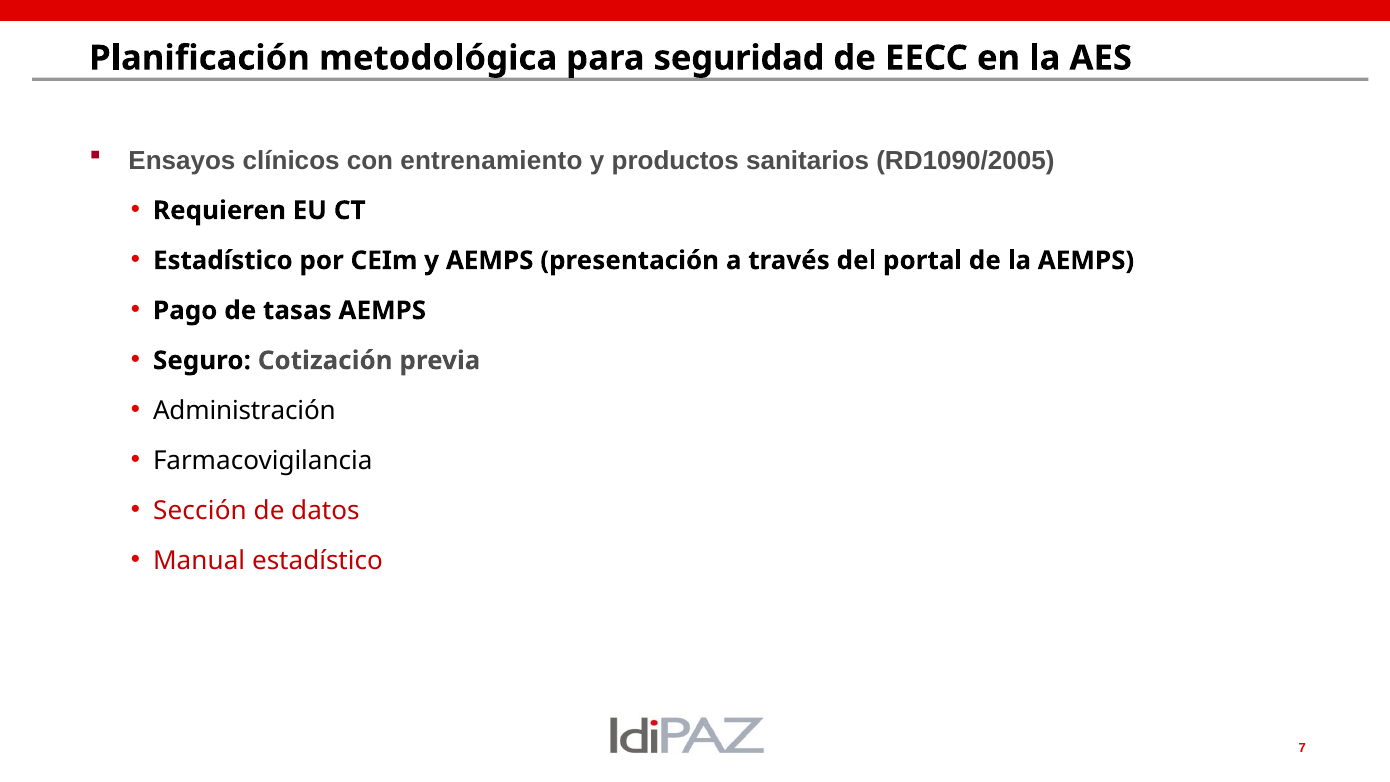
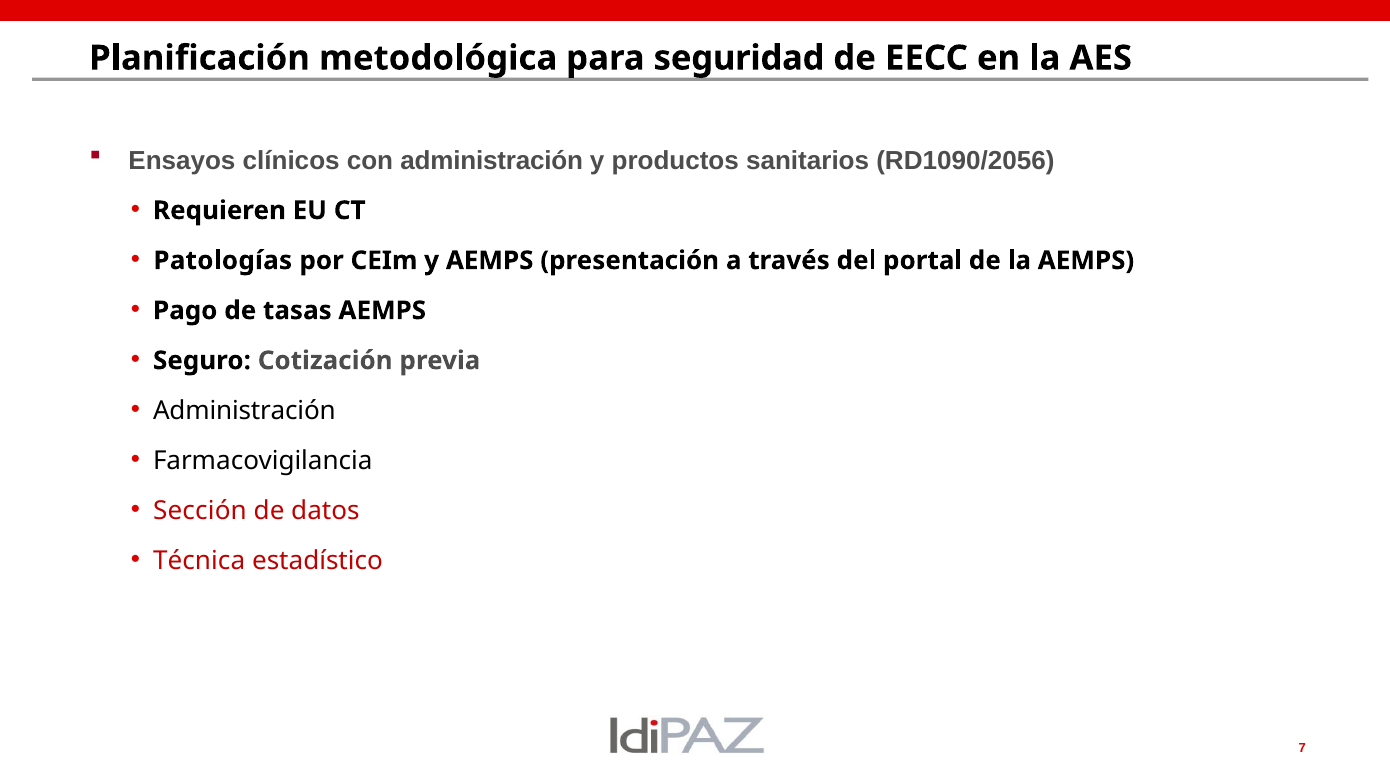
con entrenamiento: entrenamiento -> administración (492, 160)
RD1090/2005: RD1090/2005 -> RD1090/2056 (965, 160)
Estadístico: Estadístico -> Patologías (223, 260)
Manual: Manual -> Técnica (199, 561)
